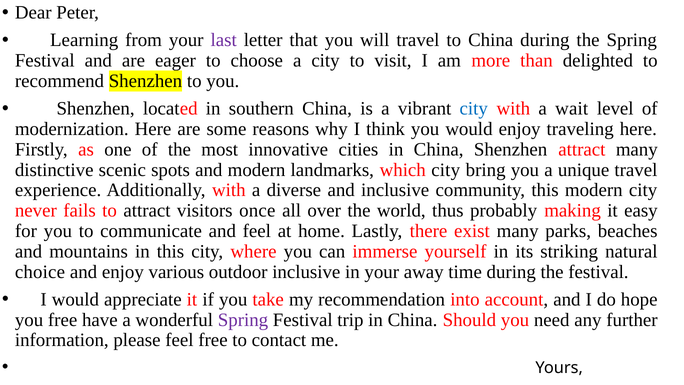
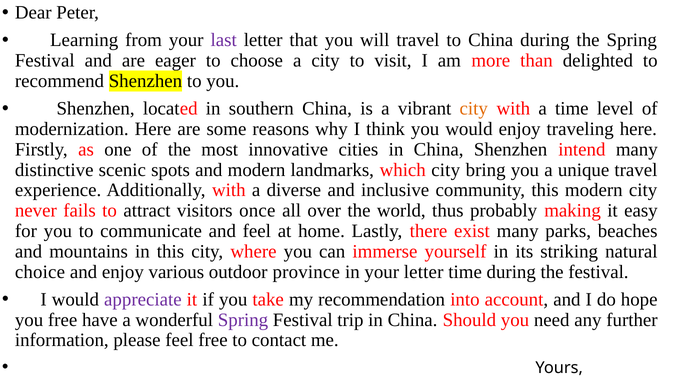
city colour: blue -> orange (474, 109)
a wait: wait -> time (572, 109)
Shenzhen attract: attract -> intend (582, 149)
outdoor inclusive: inclusive -> province (306, 272)
your away: away -> letter (424, 272)
appreciate colour: black -> purple (143, 299)
